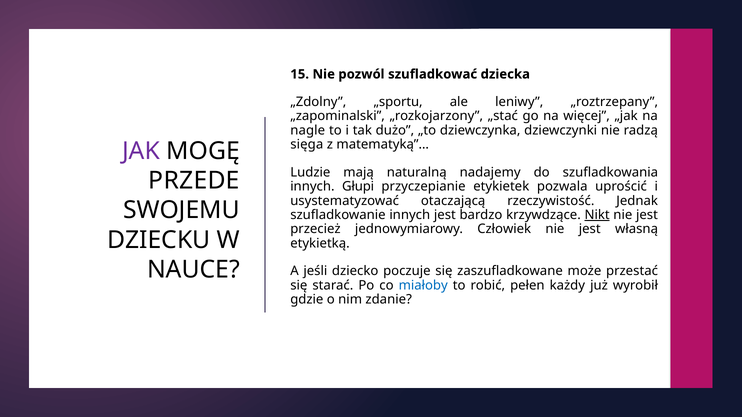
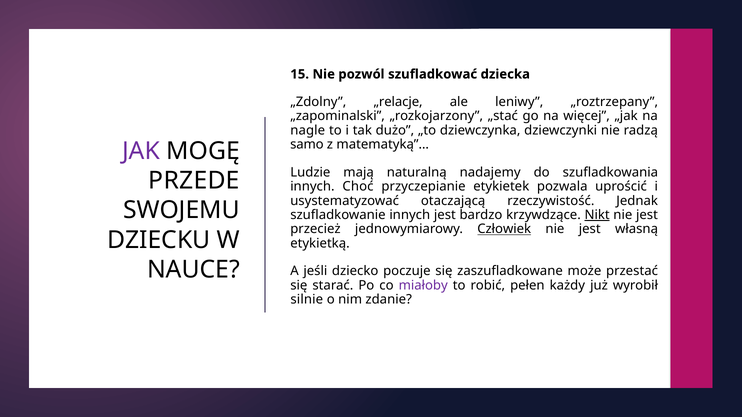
„sportu: „sportu -> „relacje (398, 102)
sięga: sięga -> samo (307, 145)
Głupi: Głupi -> Choć (358, 187)
Człowiek underline: none -> present (504, 229)
miałoby colour: blue -> purple (423, 285)
gdzie: gdzie -> silnie (307, 300)
